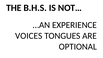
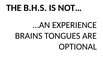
VOICES: VOICES -> BRAINS (29, 36)
